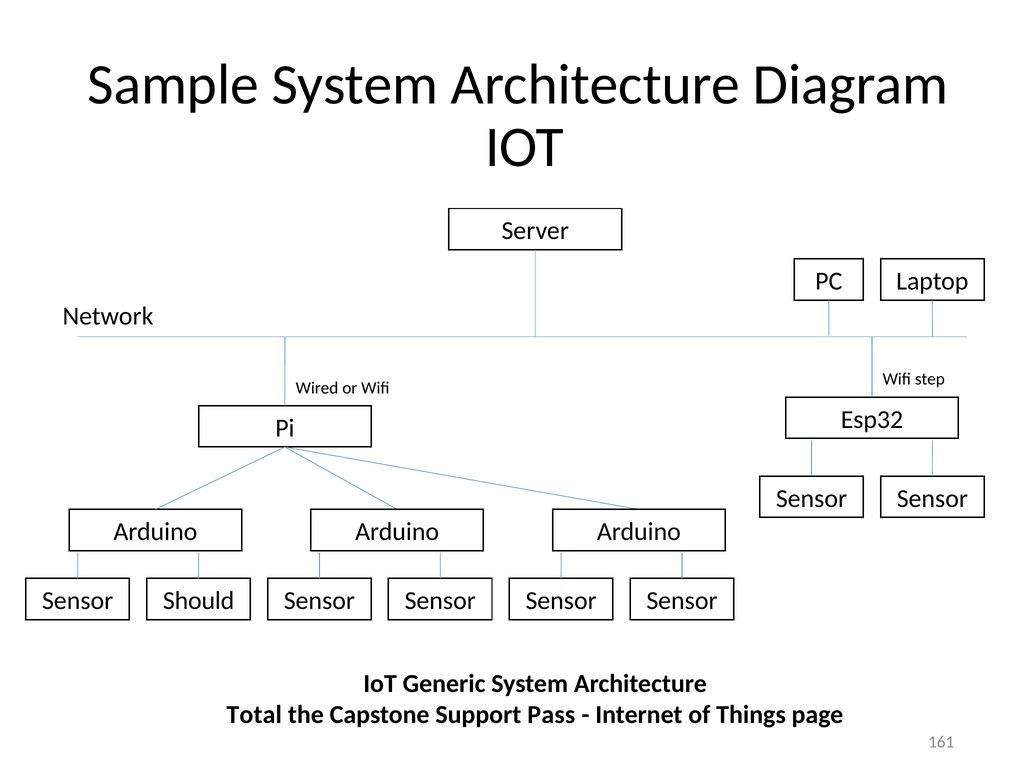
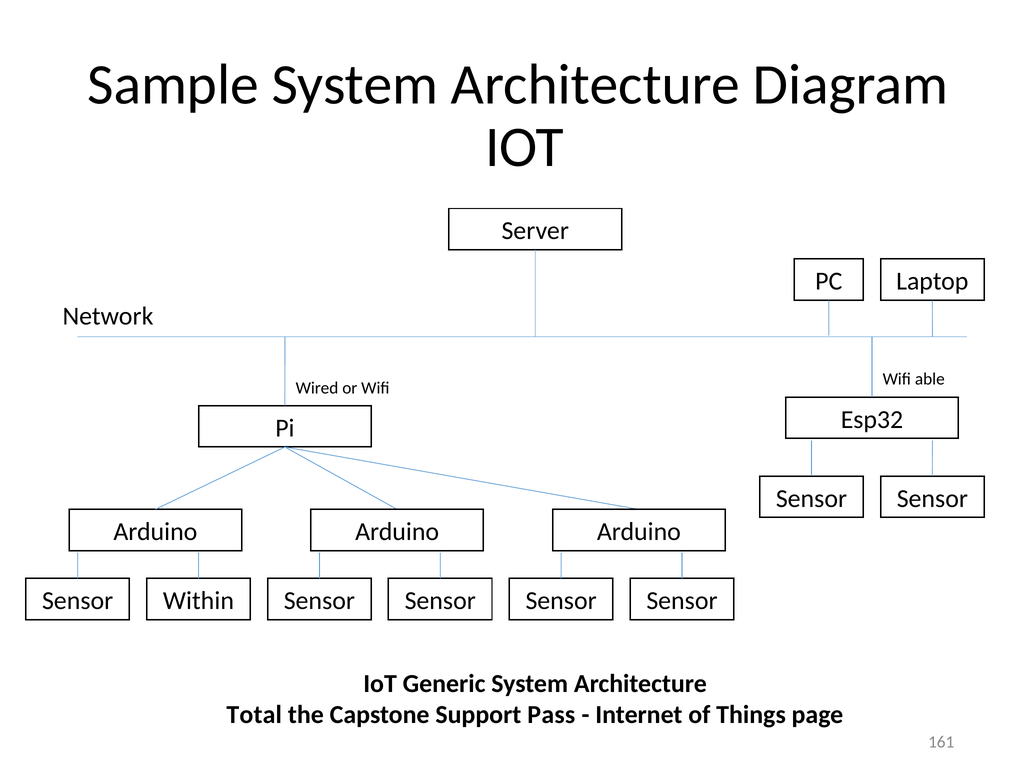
step: step -> able (930, 379)
Should: Should -> Within (198, 601)
